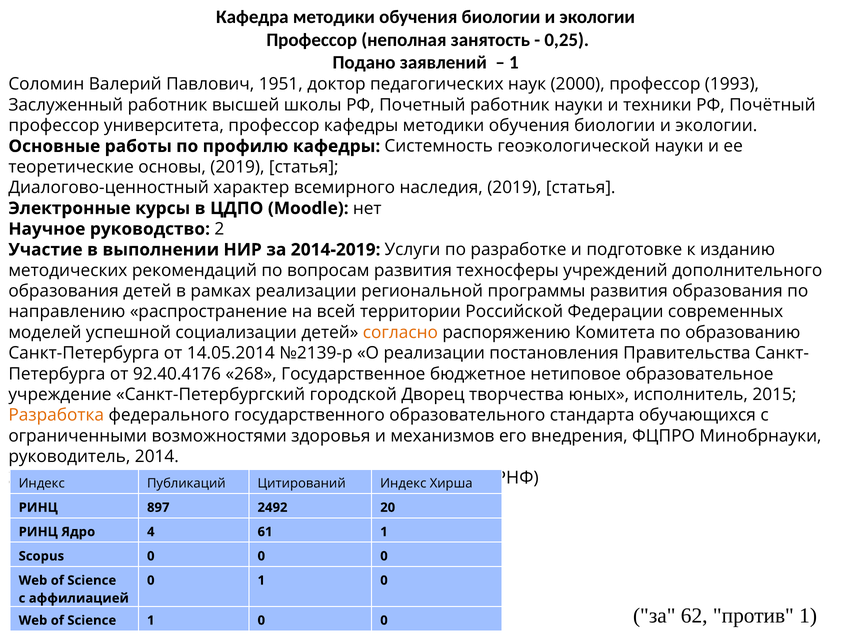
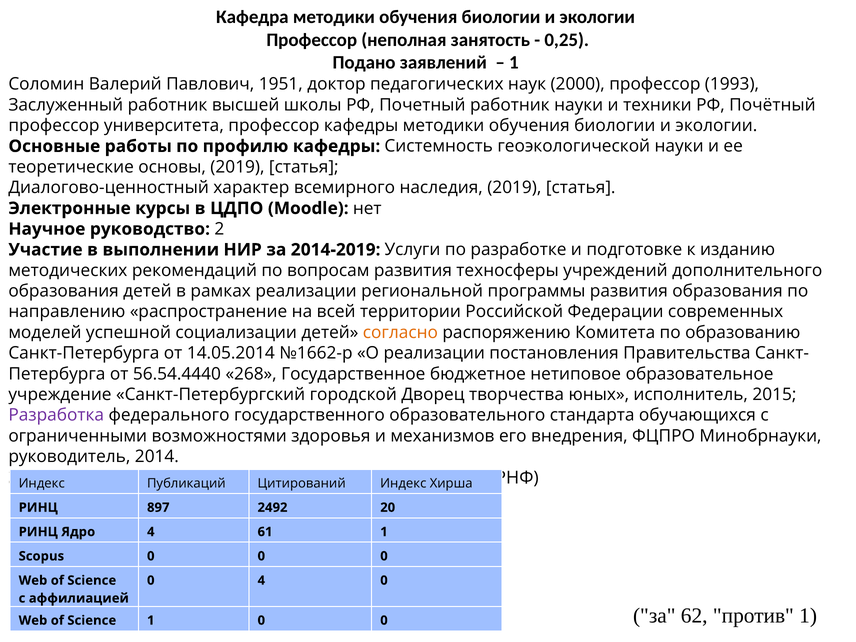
№2139-р: №2139-р -> №1662-р (316, 353)
92.40.4176: 92.40.4176 -> 56.54.4440 (177, 374)
Разработка colour: orange -> purple (56, 415)
0 1: 1 -> 4 (261, 580)
